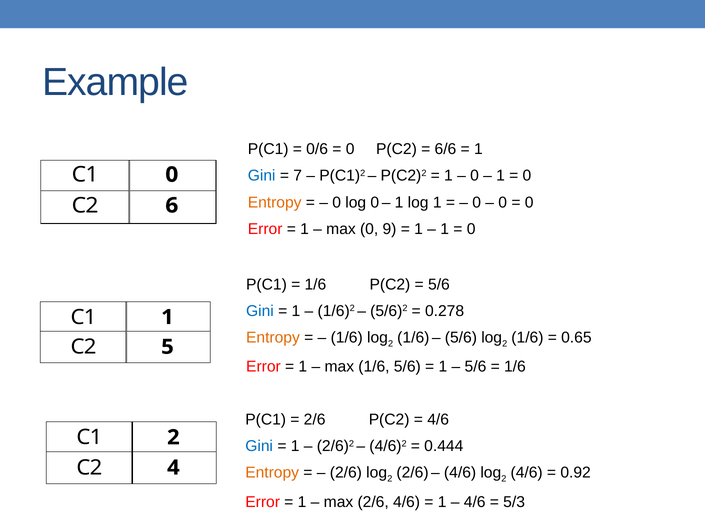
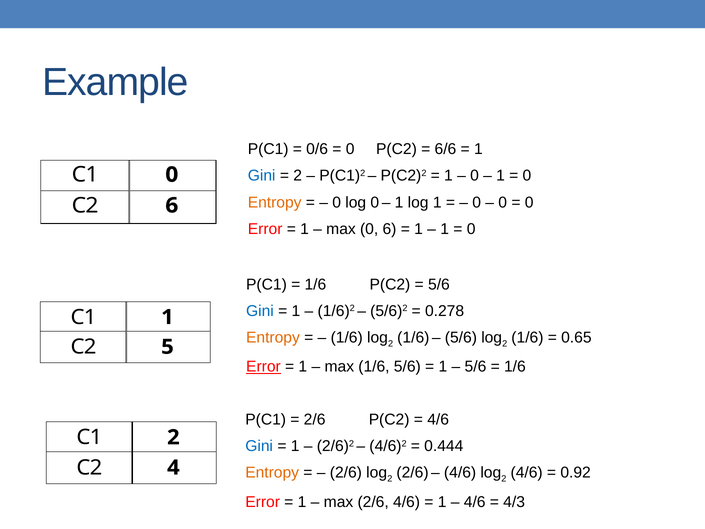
7: 7 -> 2 (298, 176)
0 9: 9 -> 6 (389, 229)
Error underline: none -> present (263, 367)
5/3: 5/3 -> 4/3 (514, 502)
